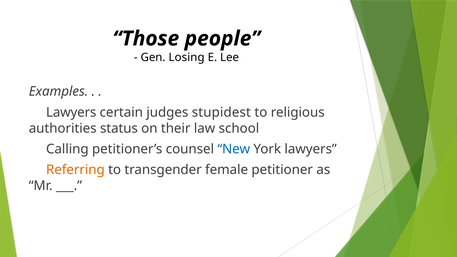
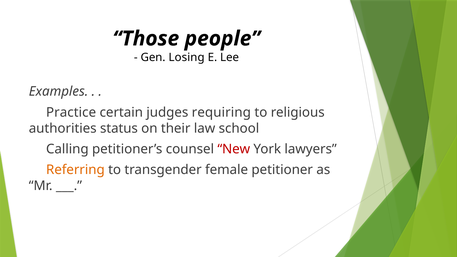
Lawyers: Lawyers -> Practice (71, 112)
stupidest: stupidest -> requiring (221, 112)
New colour: blue -> red (234, 149)
